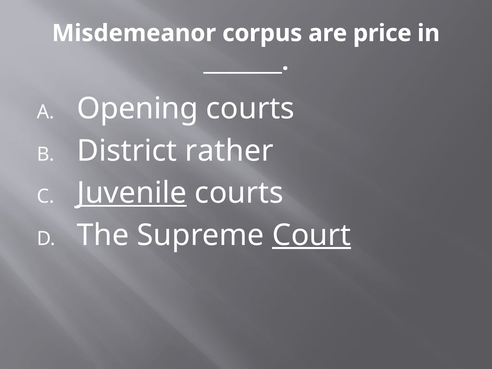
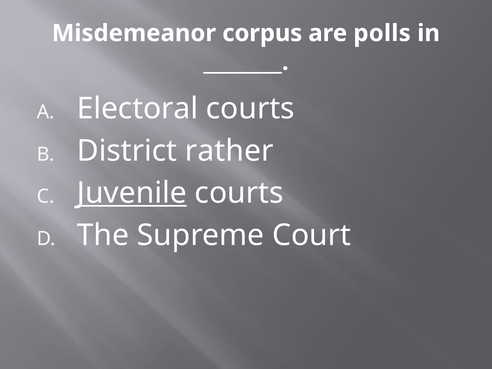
price: price -> polls (382, 33)
Opening: Opening -> Electoral (137, 109)
Court underline: present -> none (312, 235)
